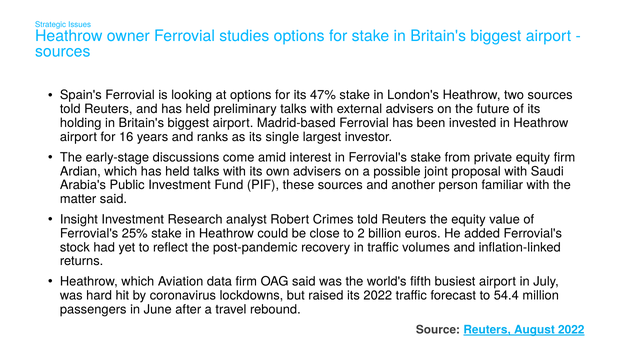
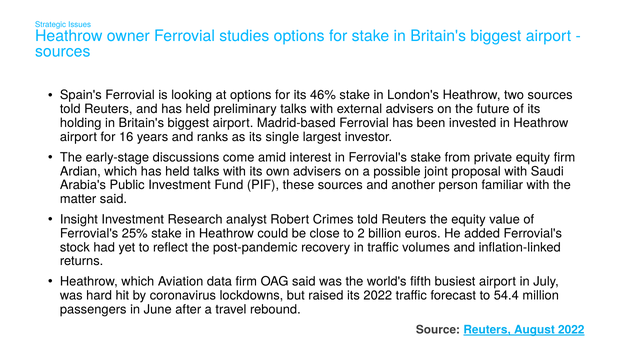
47%: 47% -> 46% (323, 95)
